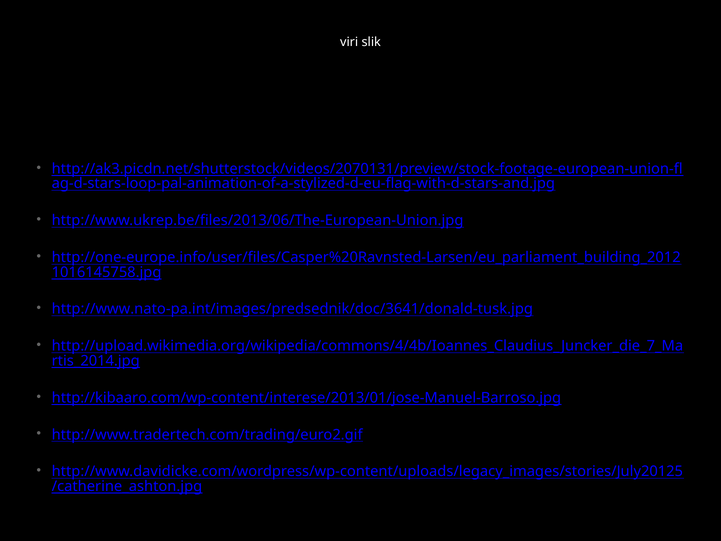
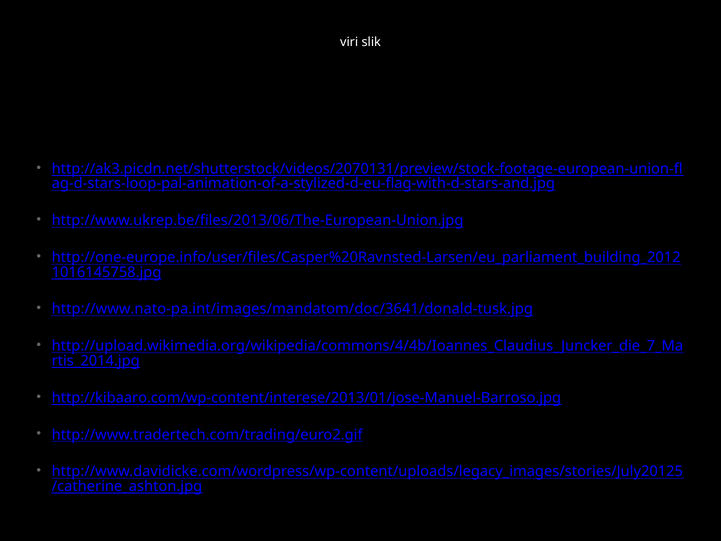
http://www.nato-pa.int/images/predsednik/doc/3641/donald-tusk.jpg: http://www.nato-pa.int/images/predsednik/doc/3641/donald-tusk.jpg -> http://www.nato-pa.int/images/mandatom/doc/3641/donald-tusk.jpg (292, 309)
